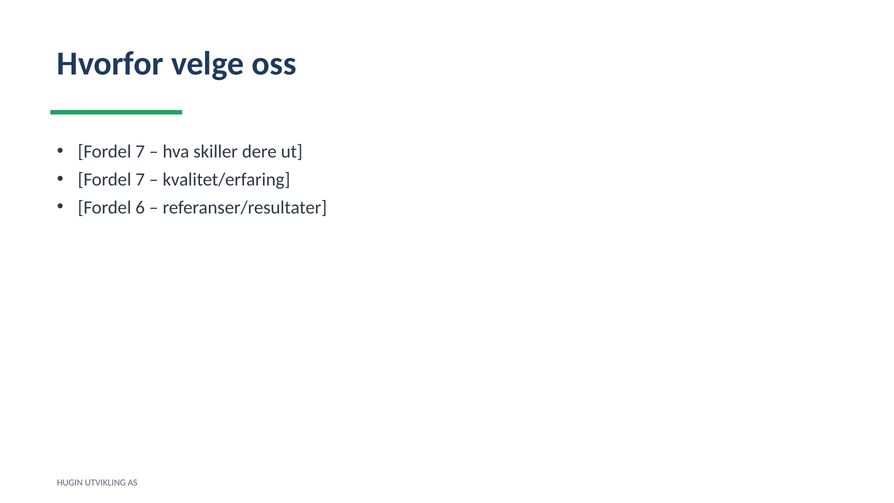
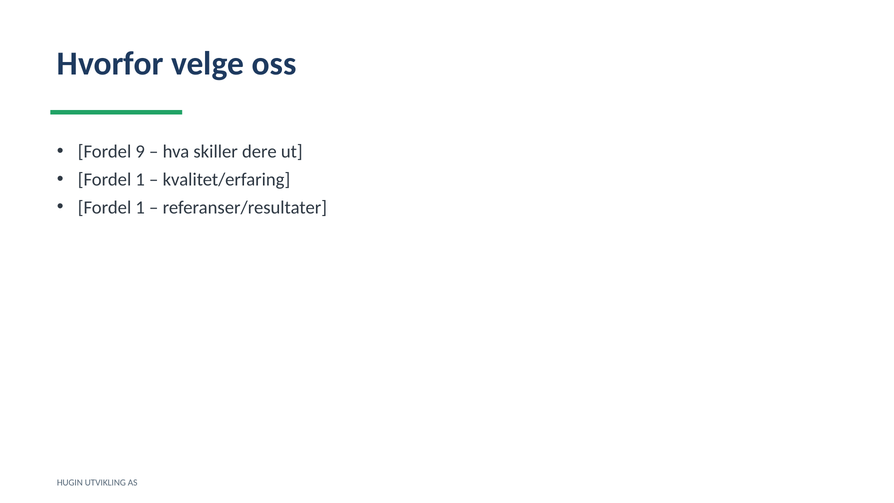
7: 7 -> 9 (140, 151)
7: 7 -> 1 (140, 179)
6: 6 -> 1 (140, 207)
